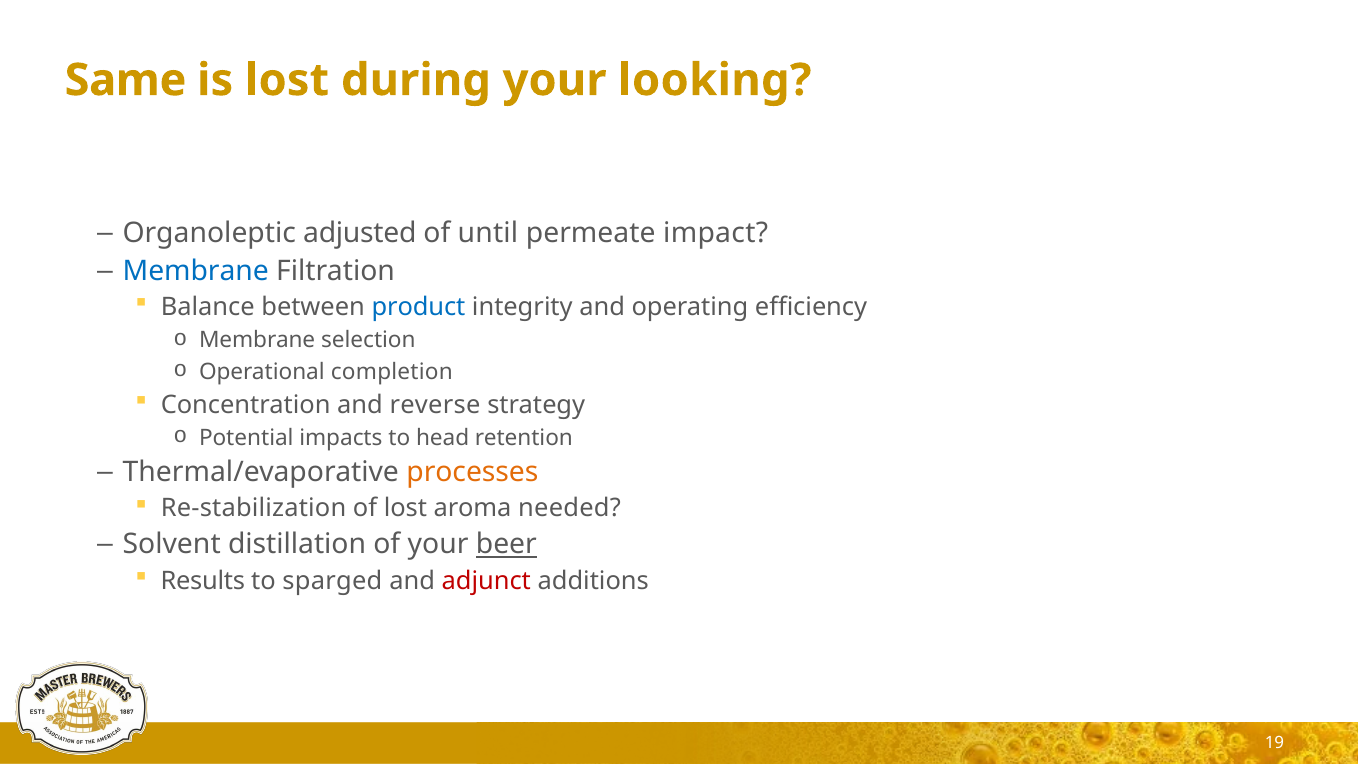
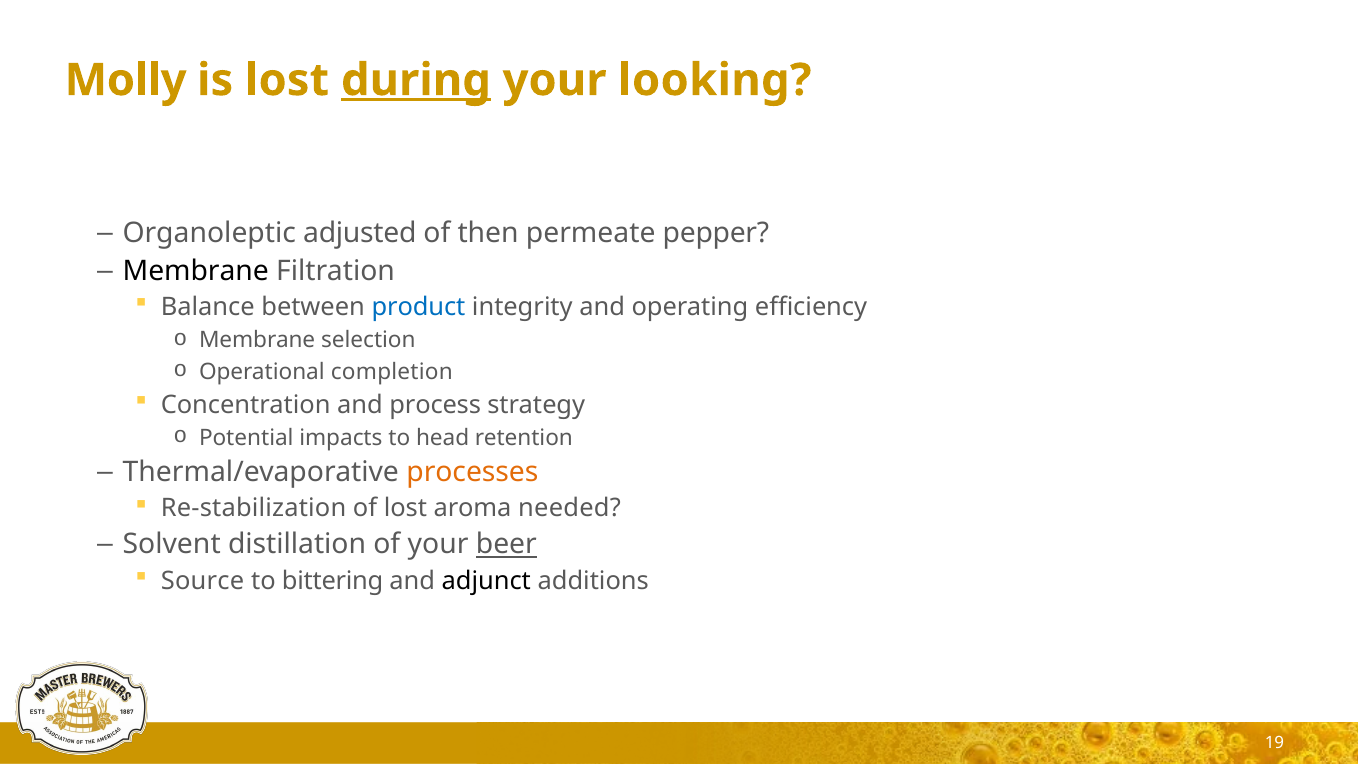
Same: Same -> Molly (126, 80)
during underline: none -> present (416, 80)
until: until -> then (488, 234)
impact: impact -> pepper (716, 234)
Membrane colour: blue -> black (196, 271)
reverse: reverse -> process (435, 405)
Results: Results -> Source (203, 581)
sparged: sparged -> bittering (333, 581)
adjunct colour: red -> black (486, 581)
